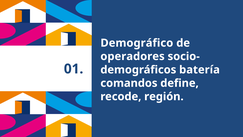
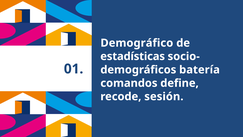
operadores: operadores -> estadísticas (133, 56)
región: región -> sesión (164, 96)
